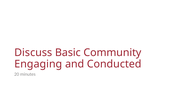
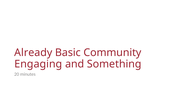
Discuss: Discuss -> Already (33, 52)
Conducted: Conducted -> Something (114, 64)
